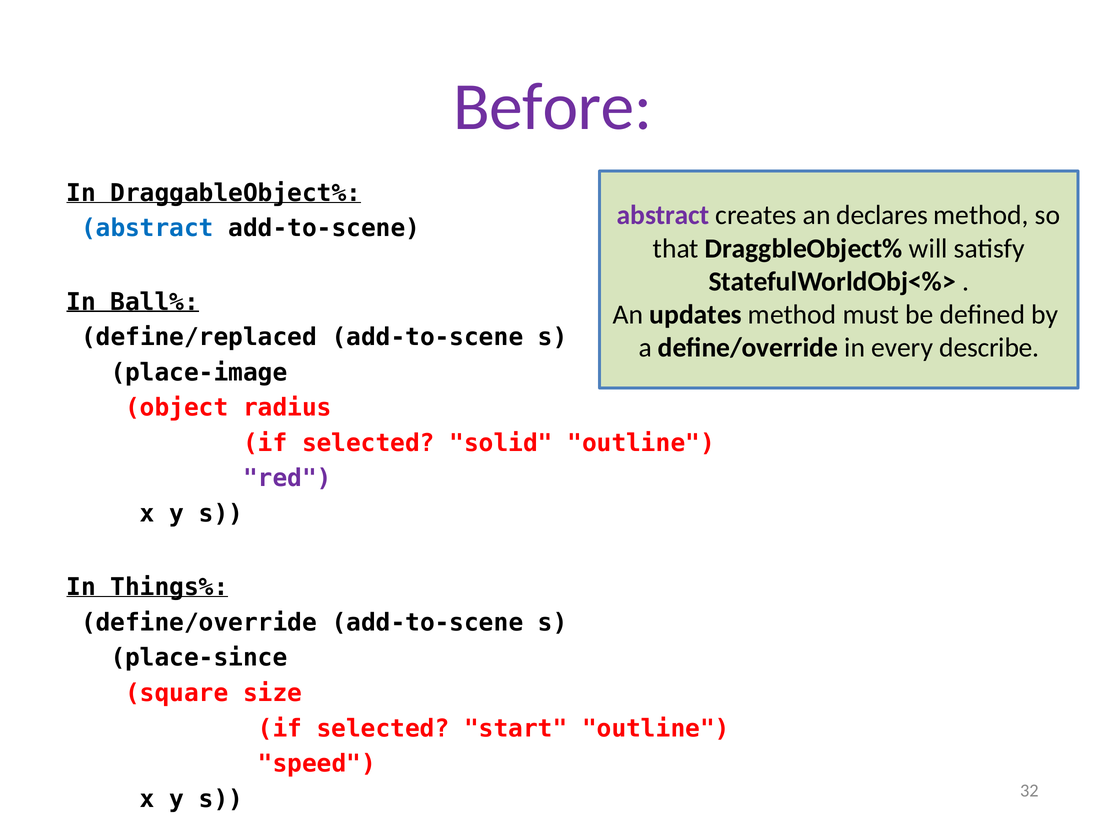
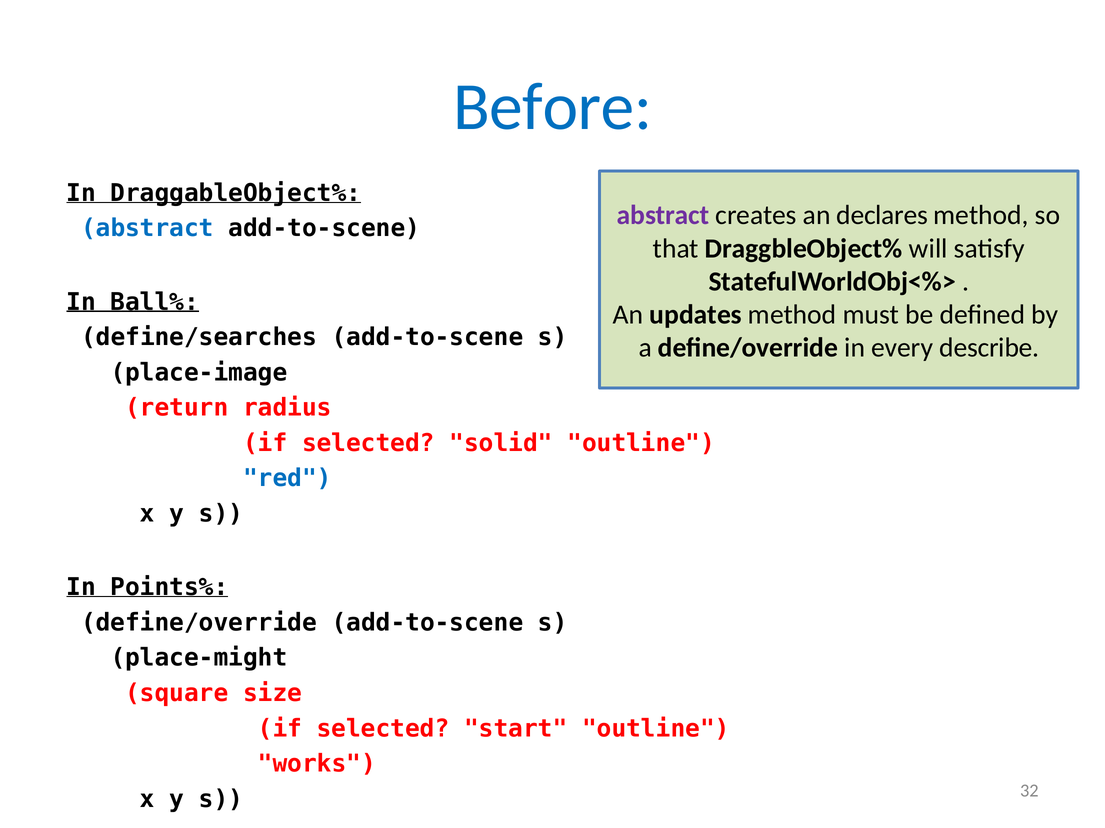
Before colour: purple -> blue (553, 107)
define/replaced: define/replaced -> define/searches (199, 338)
object: object -> return (177, 408)
red colour: purple -> blue (287, 479)
Things%: Things% -> Points% (169, 588)
place-since: place-since -> place-might (199, 658)
speed: speed -> works (317, 764)
